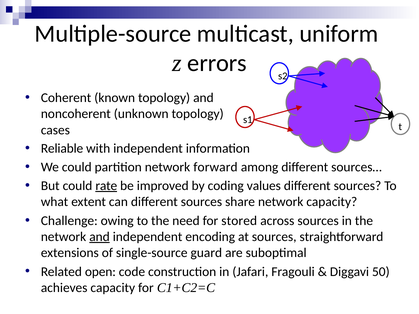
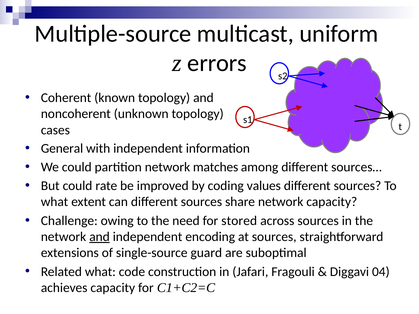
Reliable: Reliable -> General (62, 148)
forward: forward -> matches (216, 167)
rate underline: present -> none (106, 186)
Related open: open -> what (100, 272)
50: 50 -> 04 (381, 272)
